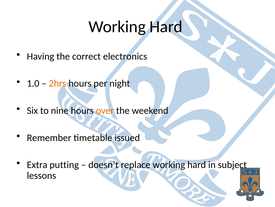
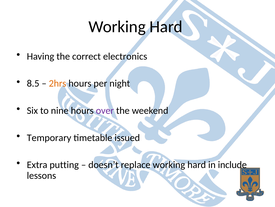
1.0: 1.0 -> 8.5 (33, 83)
over colour: orange -> purple (105, 110)
Remember: Remember -> Temporary (49, 137)
subject: subject -> include (232, 164)
